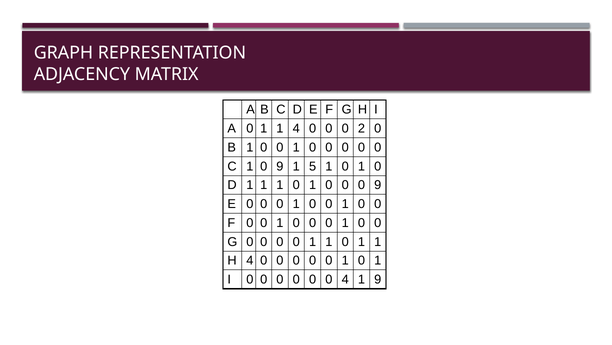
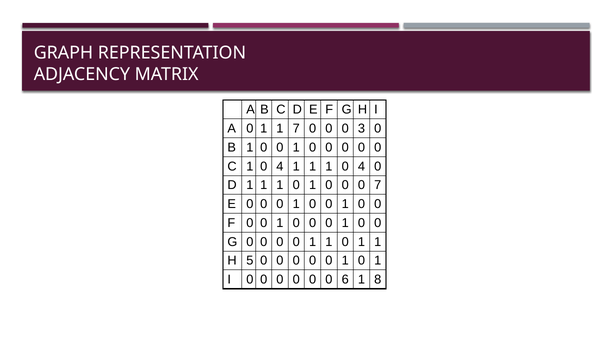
1 4: 4 -> 7 (296, 128)
2: 2 -> 3 (361, 128)
C 1 0 9: 9 -> 4 (280, 166)
5: 5 -> 1 (313, 166)
1: 1 -> 4 (361, 166)
0 0 9: 9 -> 7 (378, 185)
H 4: 4 -> 5 (250, 260)
0 4: 4 -> 6 (345, 279)
1 9: 9 -> 8 (378, 279)
